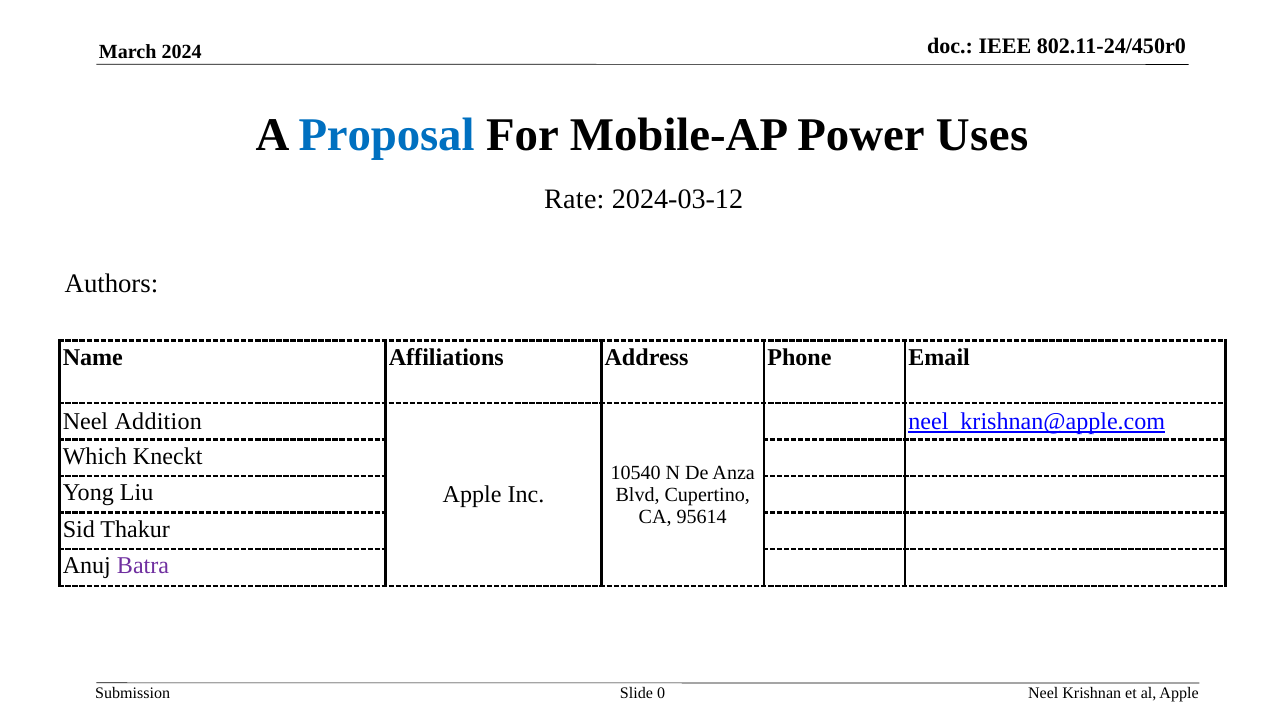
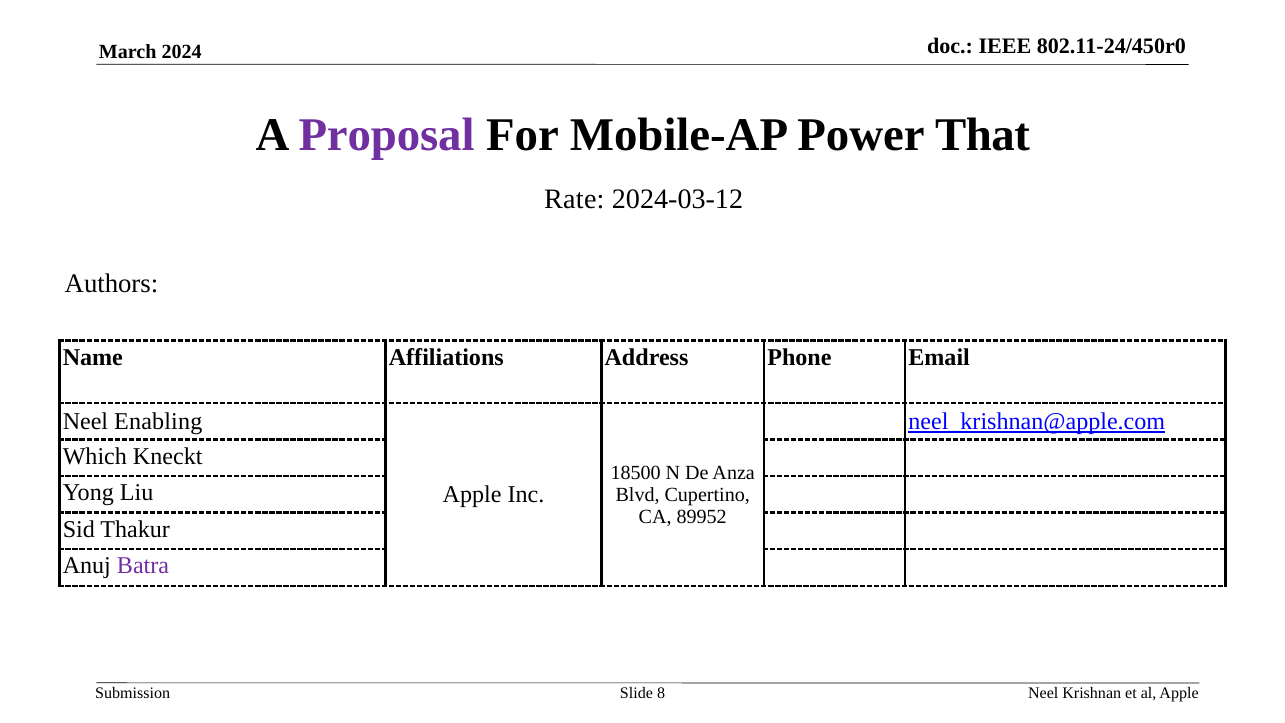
Proposal colour: blue -> purple (387, 135)
Uses: Uses -> That (983, 135)
Addition: Addition -> Enabling (158, 421)
10540: 10540 -> 18500 (636, 472)
95614: 95614 -> 89952 (702, 517)
0: 0 -> 8 (661, 693)
